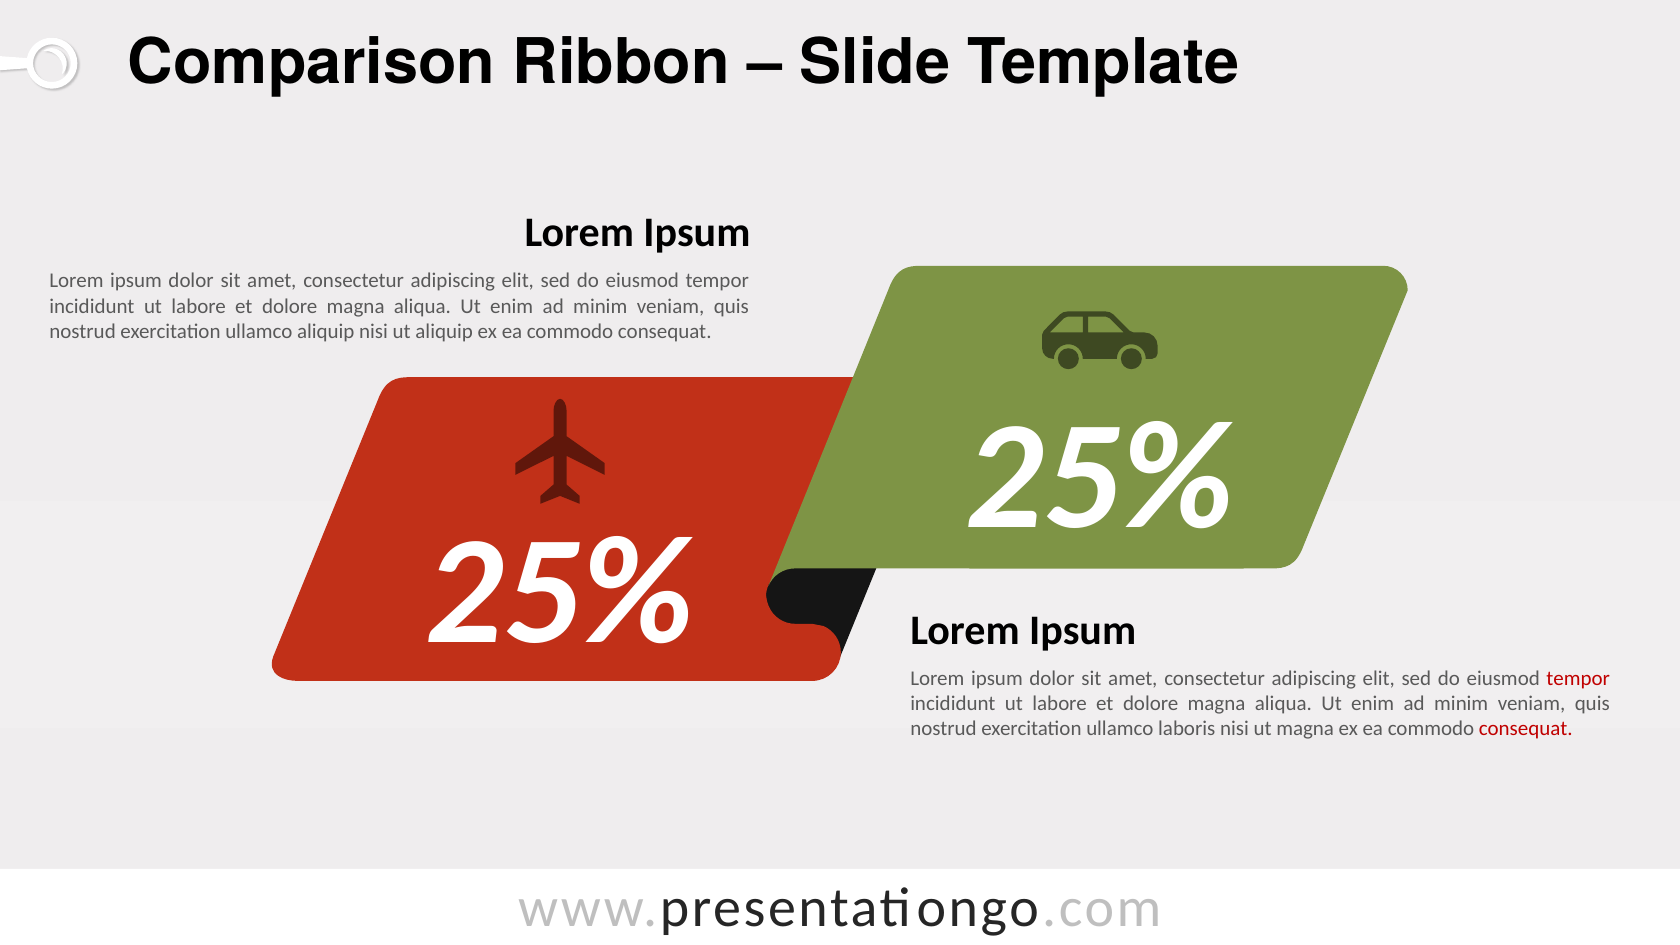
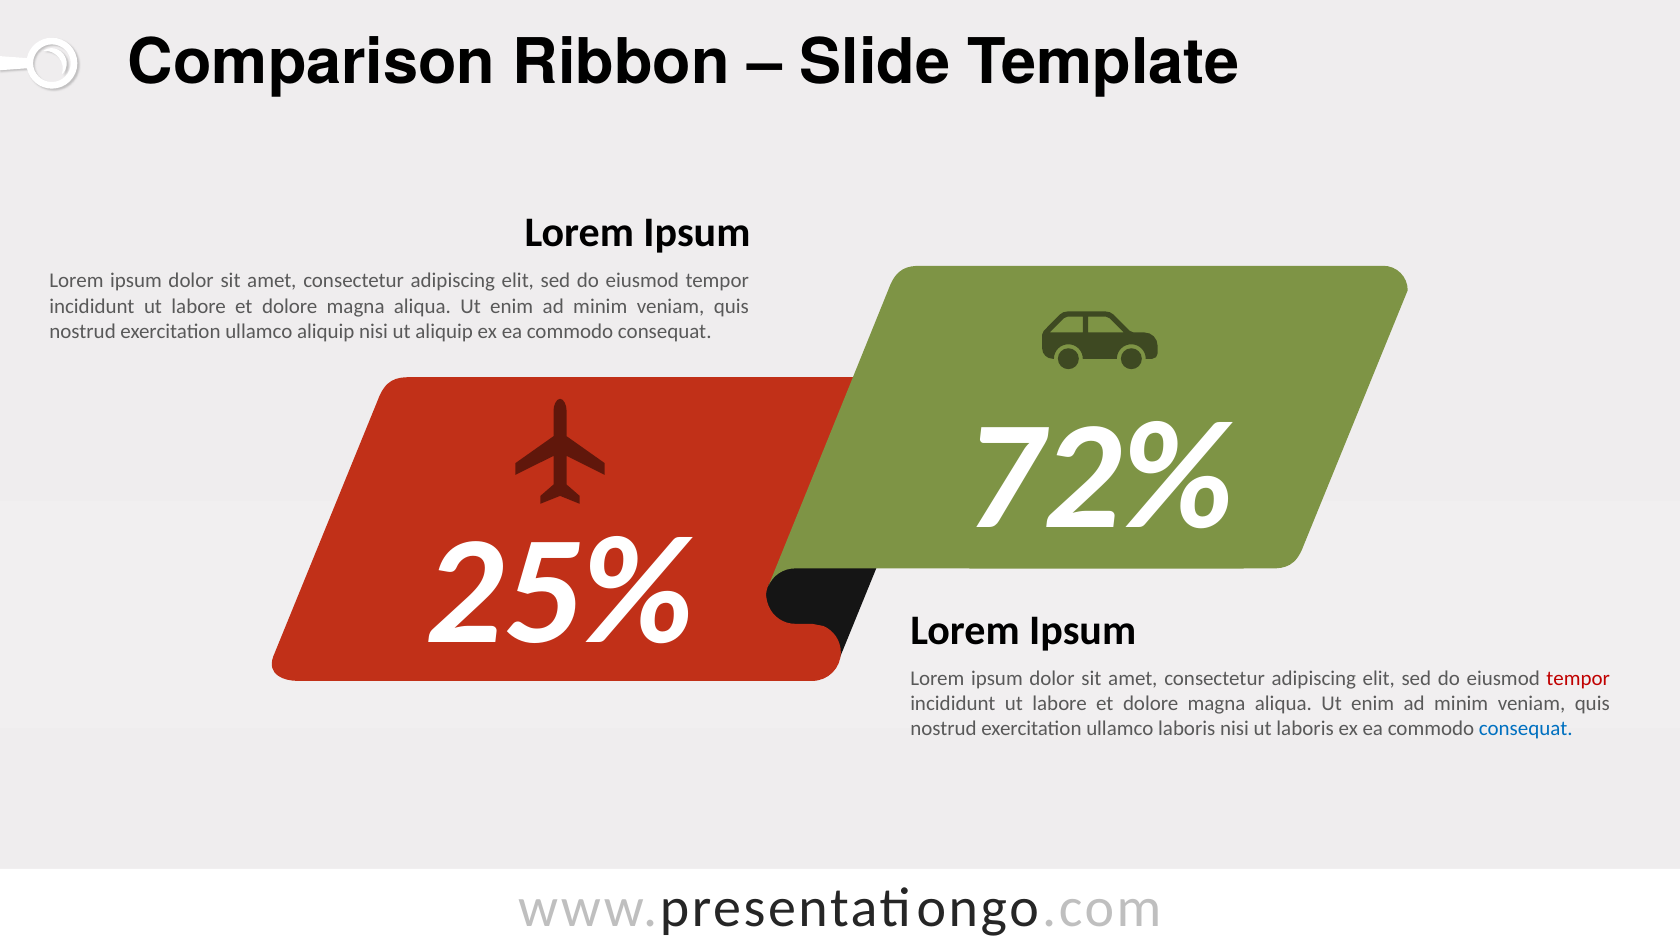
25%: 25% -> 72% (1100, 476)
ut magna: magna -> laboris (1305, 729)
consequat colour: red -> blue (1526, 729)
